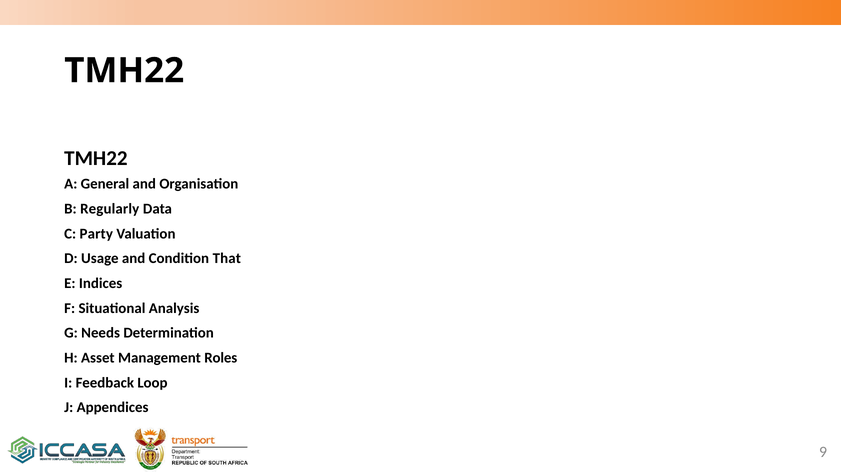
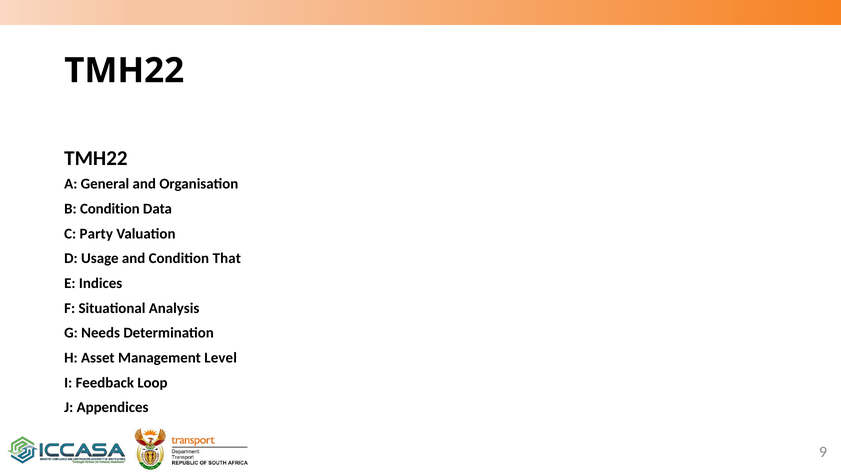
B Regularly: Regularly -> Condition (110, 209)
Roles: Roles -> Level (221, 358)
